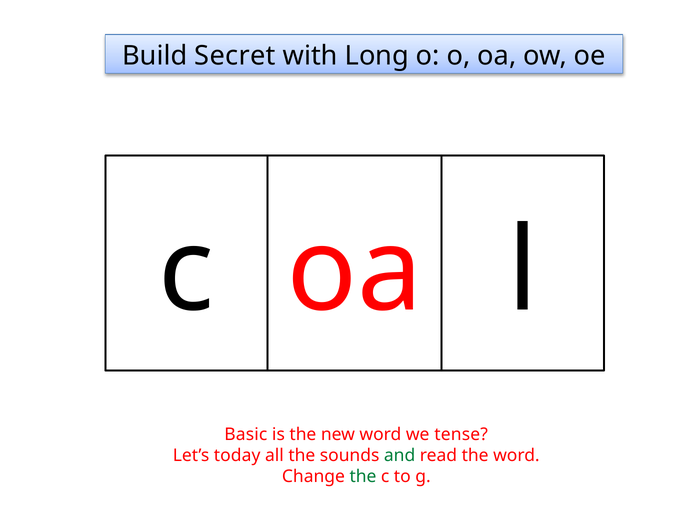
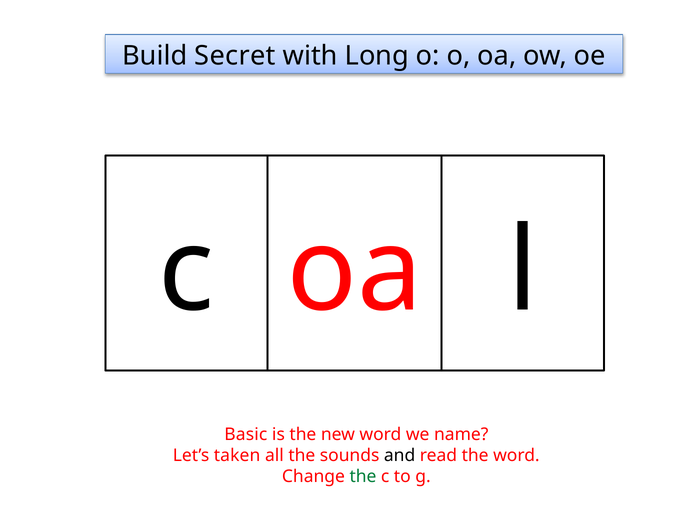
tense: tense -> name (461, 435)
today: today -> taken (237, 456)
and colour: green -> black (400, 456)
